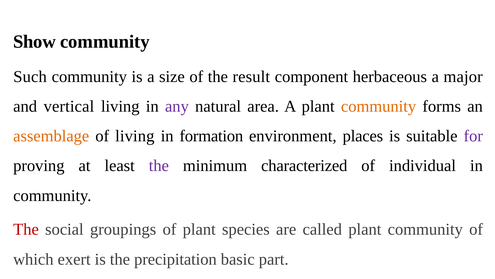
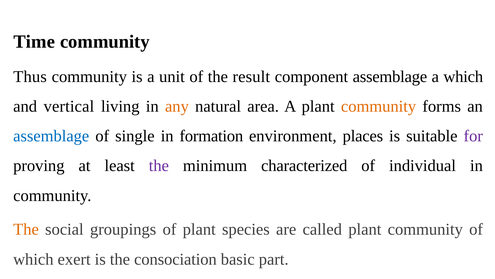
Show: Show -> Time (34, 41)
Such: Such -> Thus (30, 76)
size: size -> unit (172, 76)
component herbaceous: herbaceous -> assemblage (390, 76)
a major: major -> which (463, 76)
any colour: purple -> orange (177, 106)
assemblage colour: orange -> blue (51, 136)
of living: living -> single (135, 136)
The colour: red -> orange (26, 229)
precipitation: precipitation -> consociation (175, 259)
